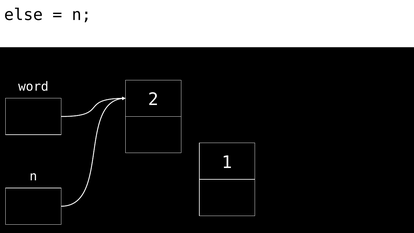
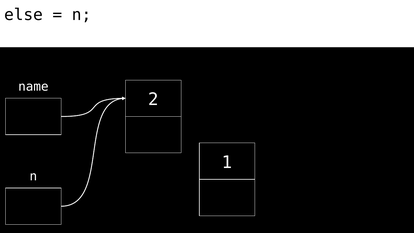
word: word -> name (33, 87)
